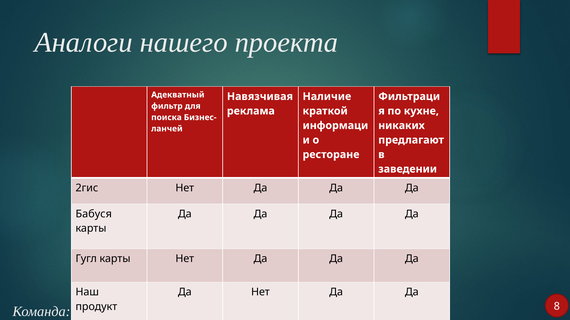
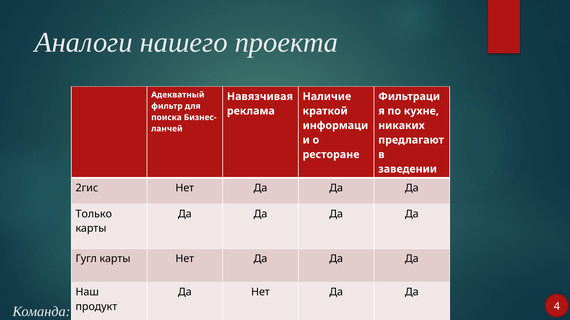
Бабуся: Бабуся -> Только (94, 214)
8: 8 -> 4 (557, 307)
